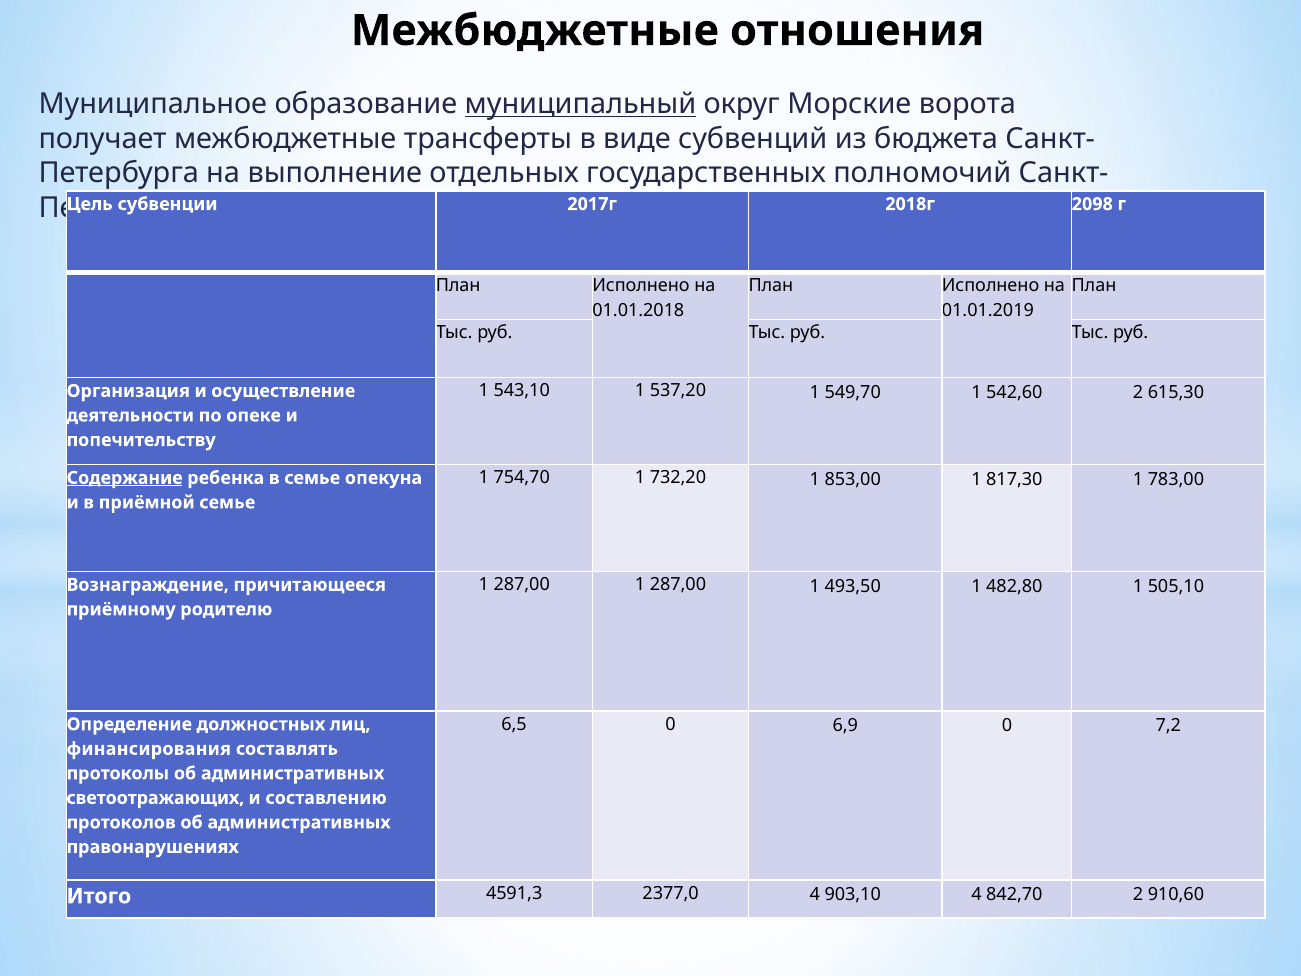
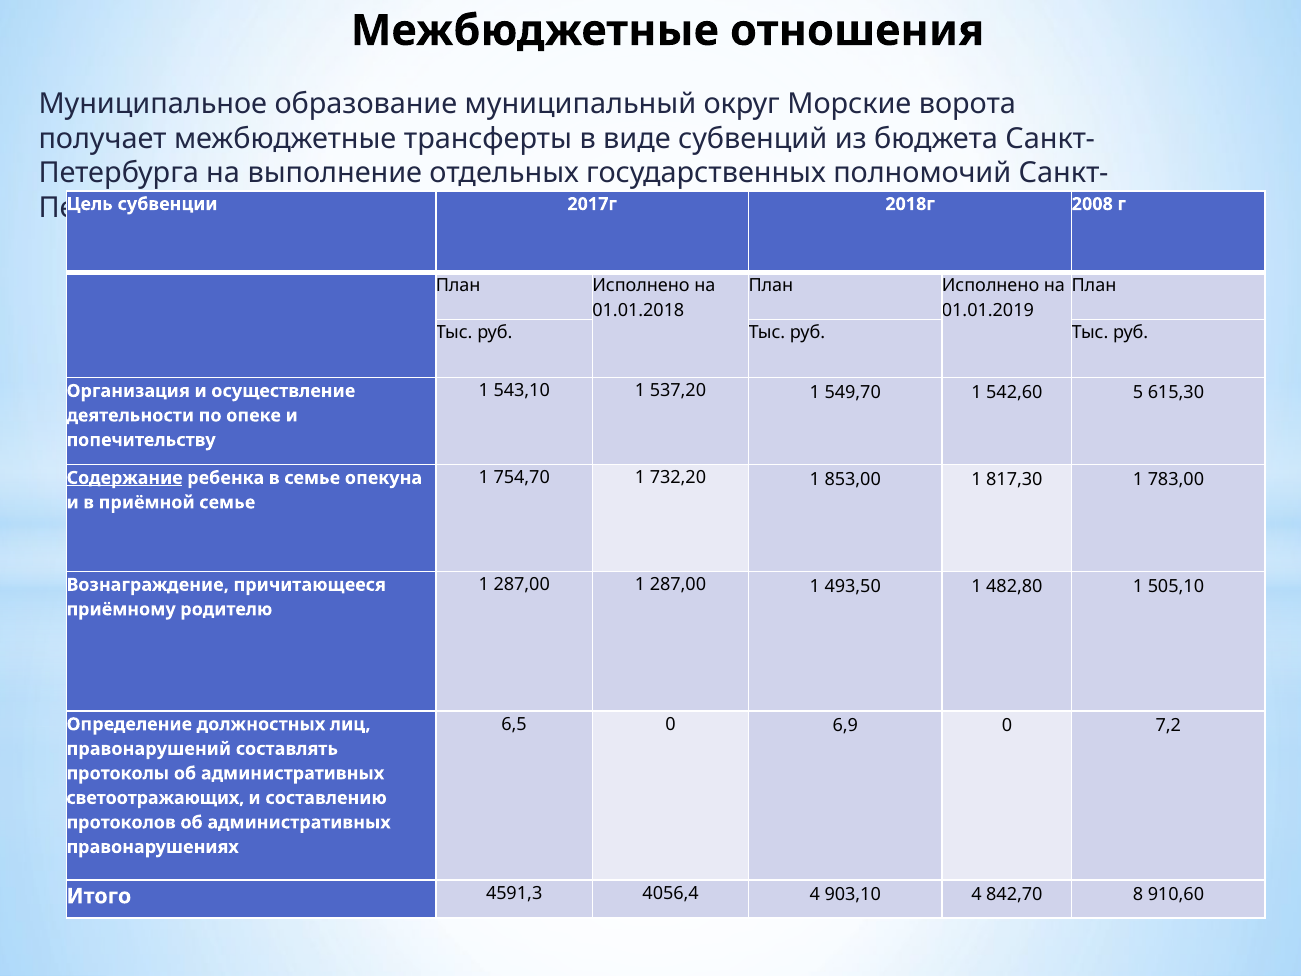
муниципальный underline: present -> none (580, 104)
2098: 2098 -> 2008 (1092, 204)
542,60 2: 2 -> 5 (1138, 392)
финансирования: финансирования -> правонарушений (149, 749)
2377,0: 2377,0 -> 4056,4 (671, 893)
842,70 2: 2 -> 8 (1138, 895)
